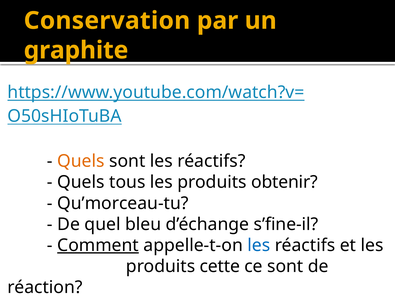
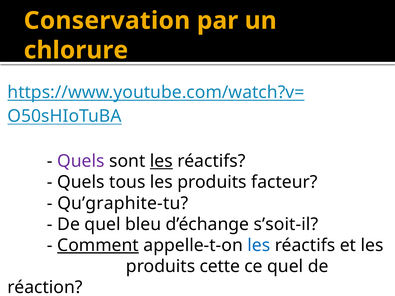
graphite: graphite -> chlorure (76, 50)
Quels colour: orange -> purple (81, 161)
les underline: none -> present (161, 161)
obtenir: obtenir -> facteur (284, 182)
Qu’morceau-tu: Qu’morceau-tu -> Qu’graphite-tu (123, 203)
s’fine-il: s’fine-il -> s’soit-il (286, 224)
ce sont: sont -> quel (285, 267)
